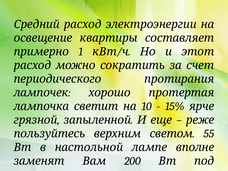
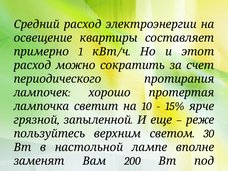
55: 55 -> 30 (209, 134)
